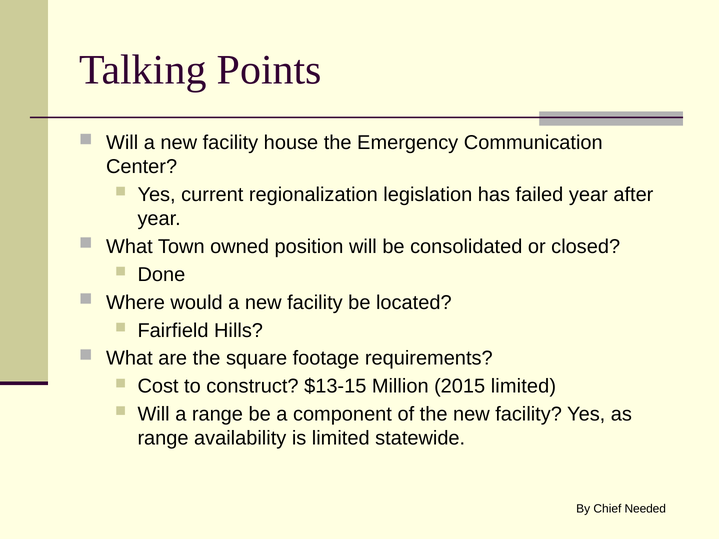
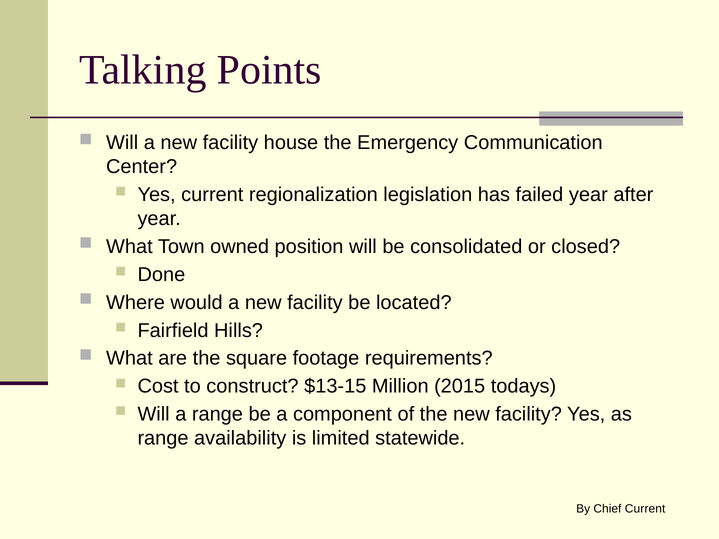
2015 limited: limited -> todays (524, 387)
Chief Needed: Needed -> Current (645, 509)
